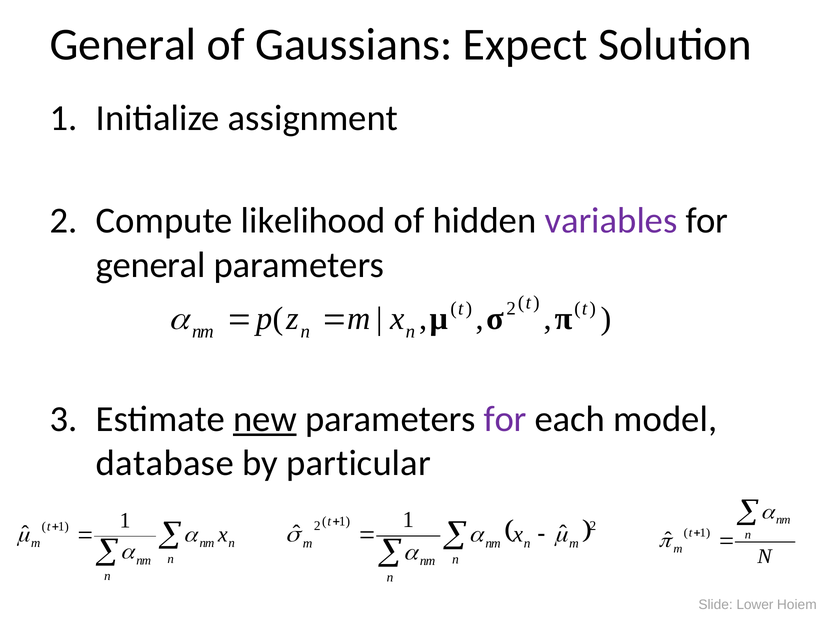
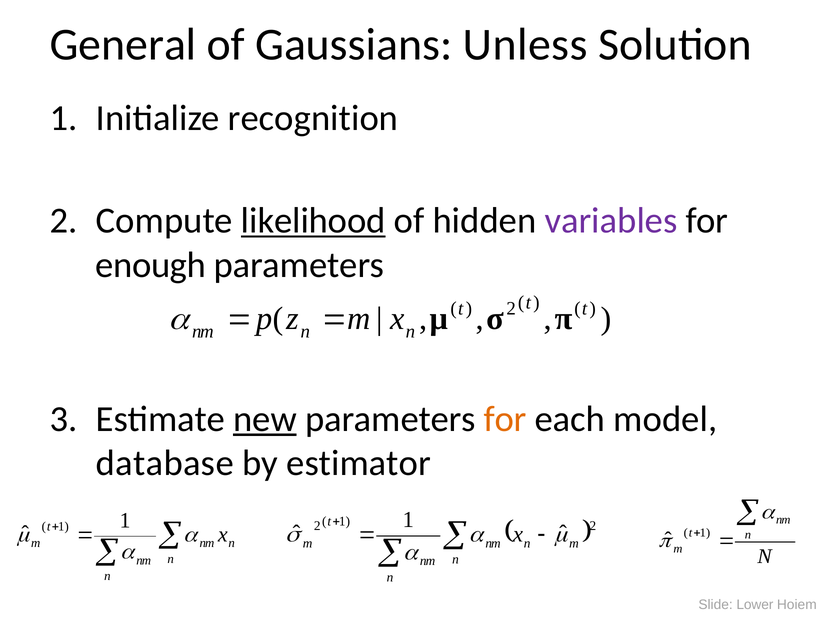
Expect: Expect -> Unless (525, 44)
assignment: assignment -> recognition (313, 118)
likelihood underline: none -> present (313, 221)
general: general -> enough (151, 265)
for colour: purple -> orange (505, 419)
particular: particular -> estimator (359, 463)
